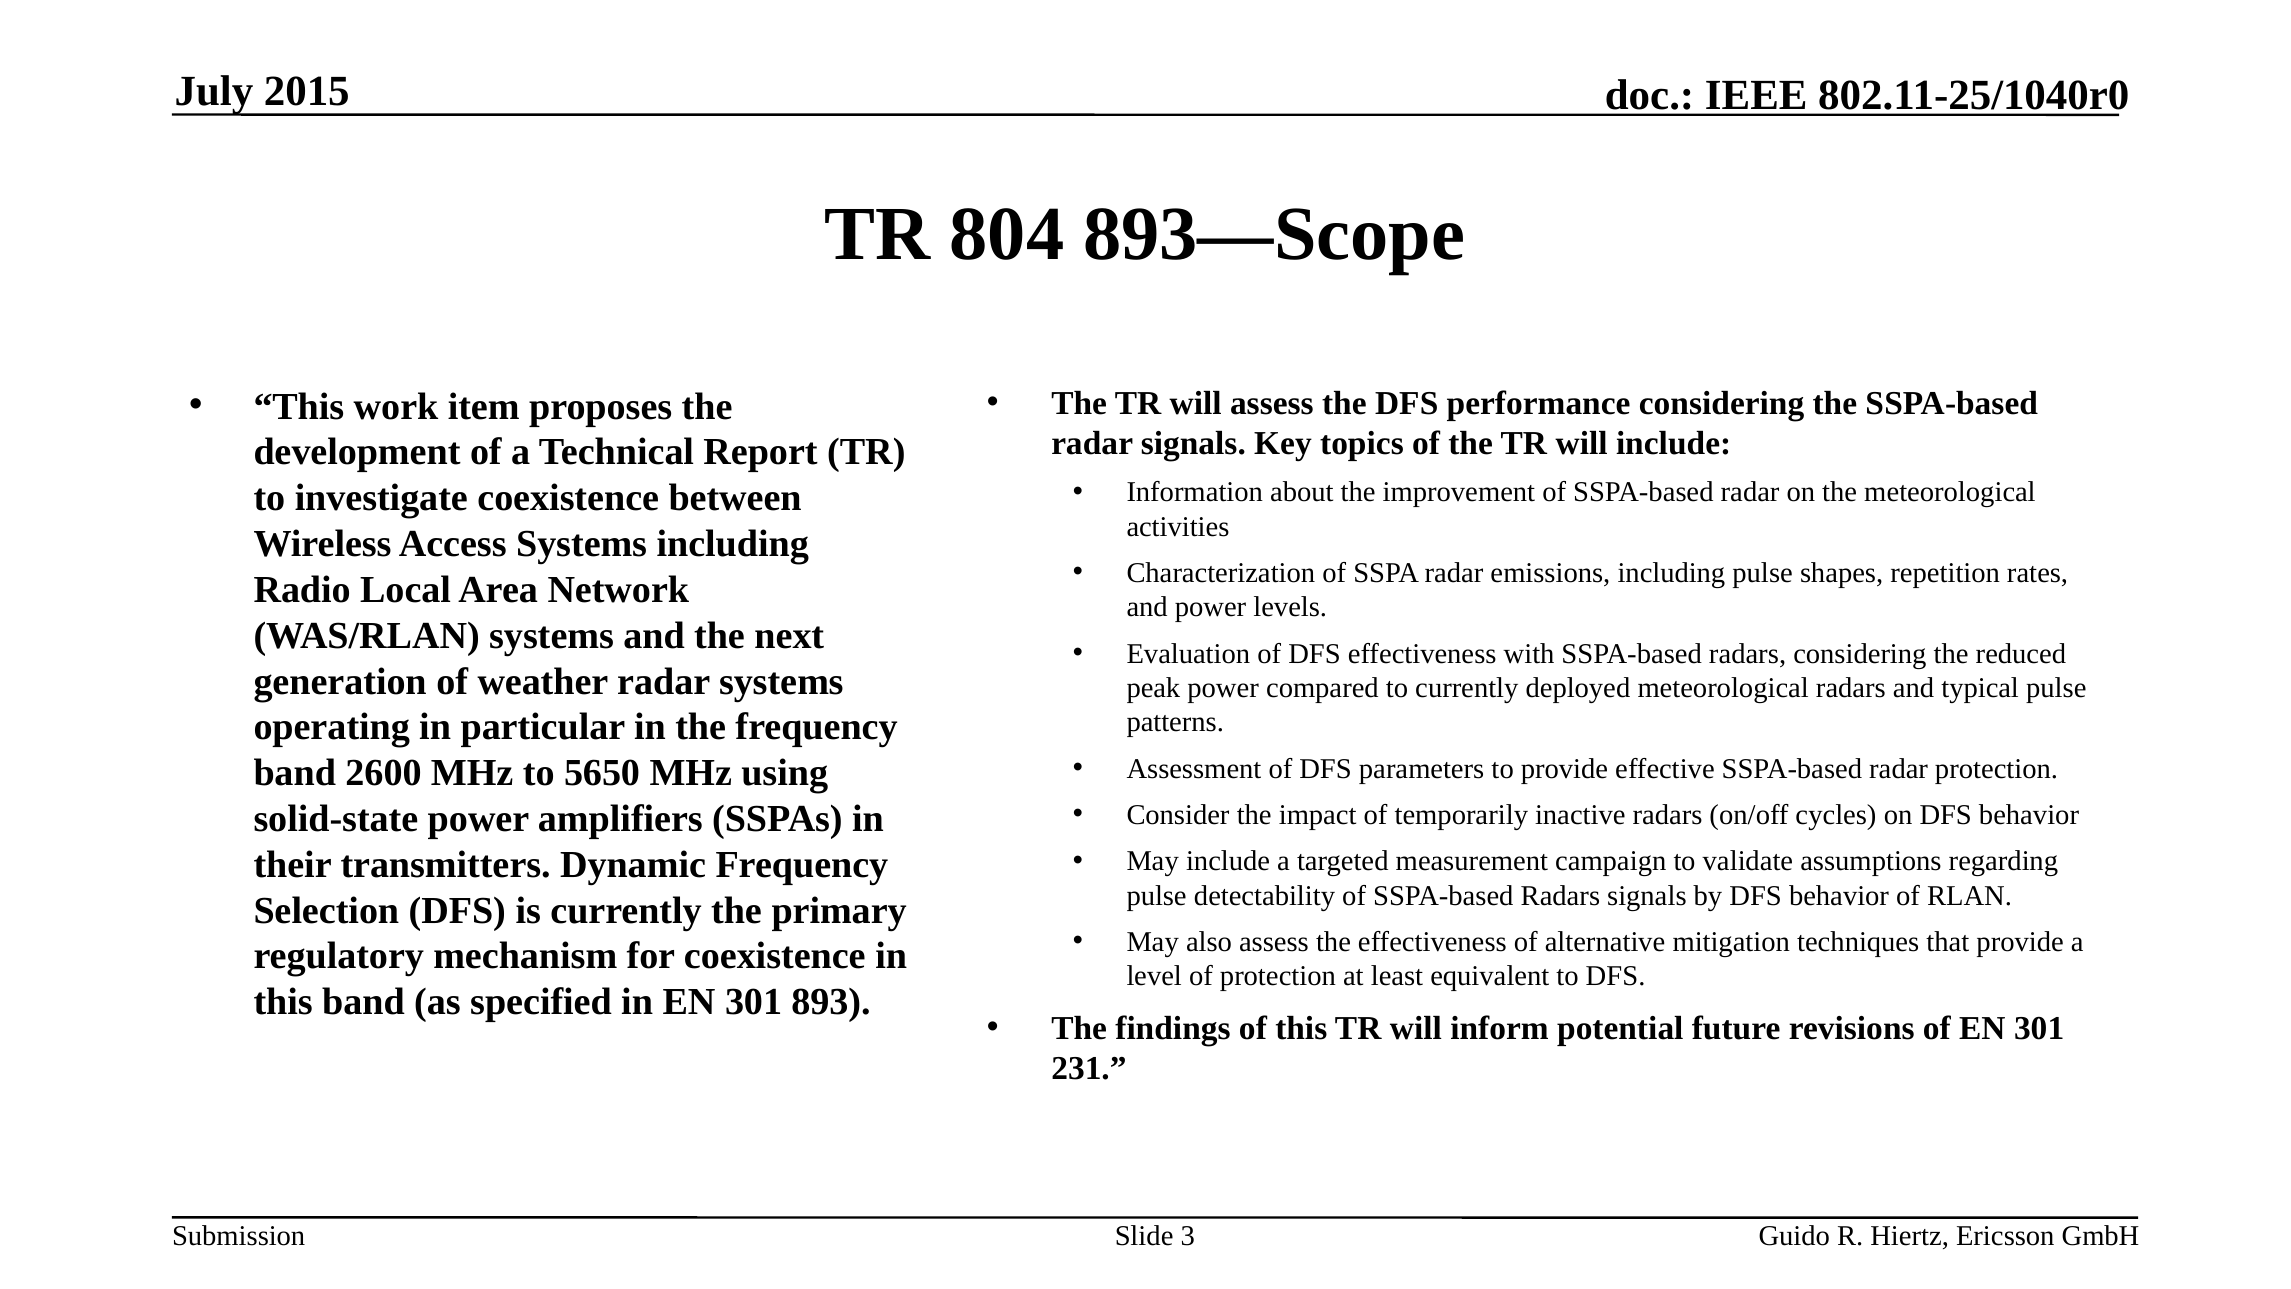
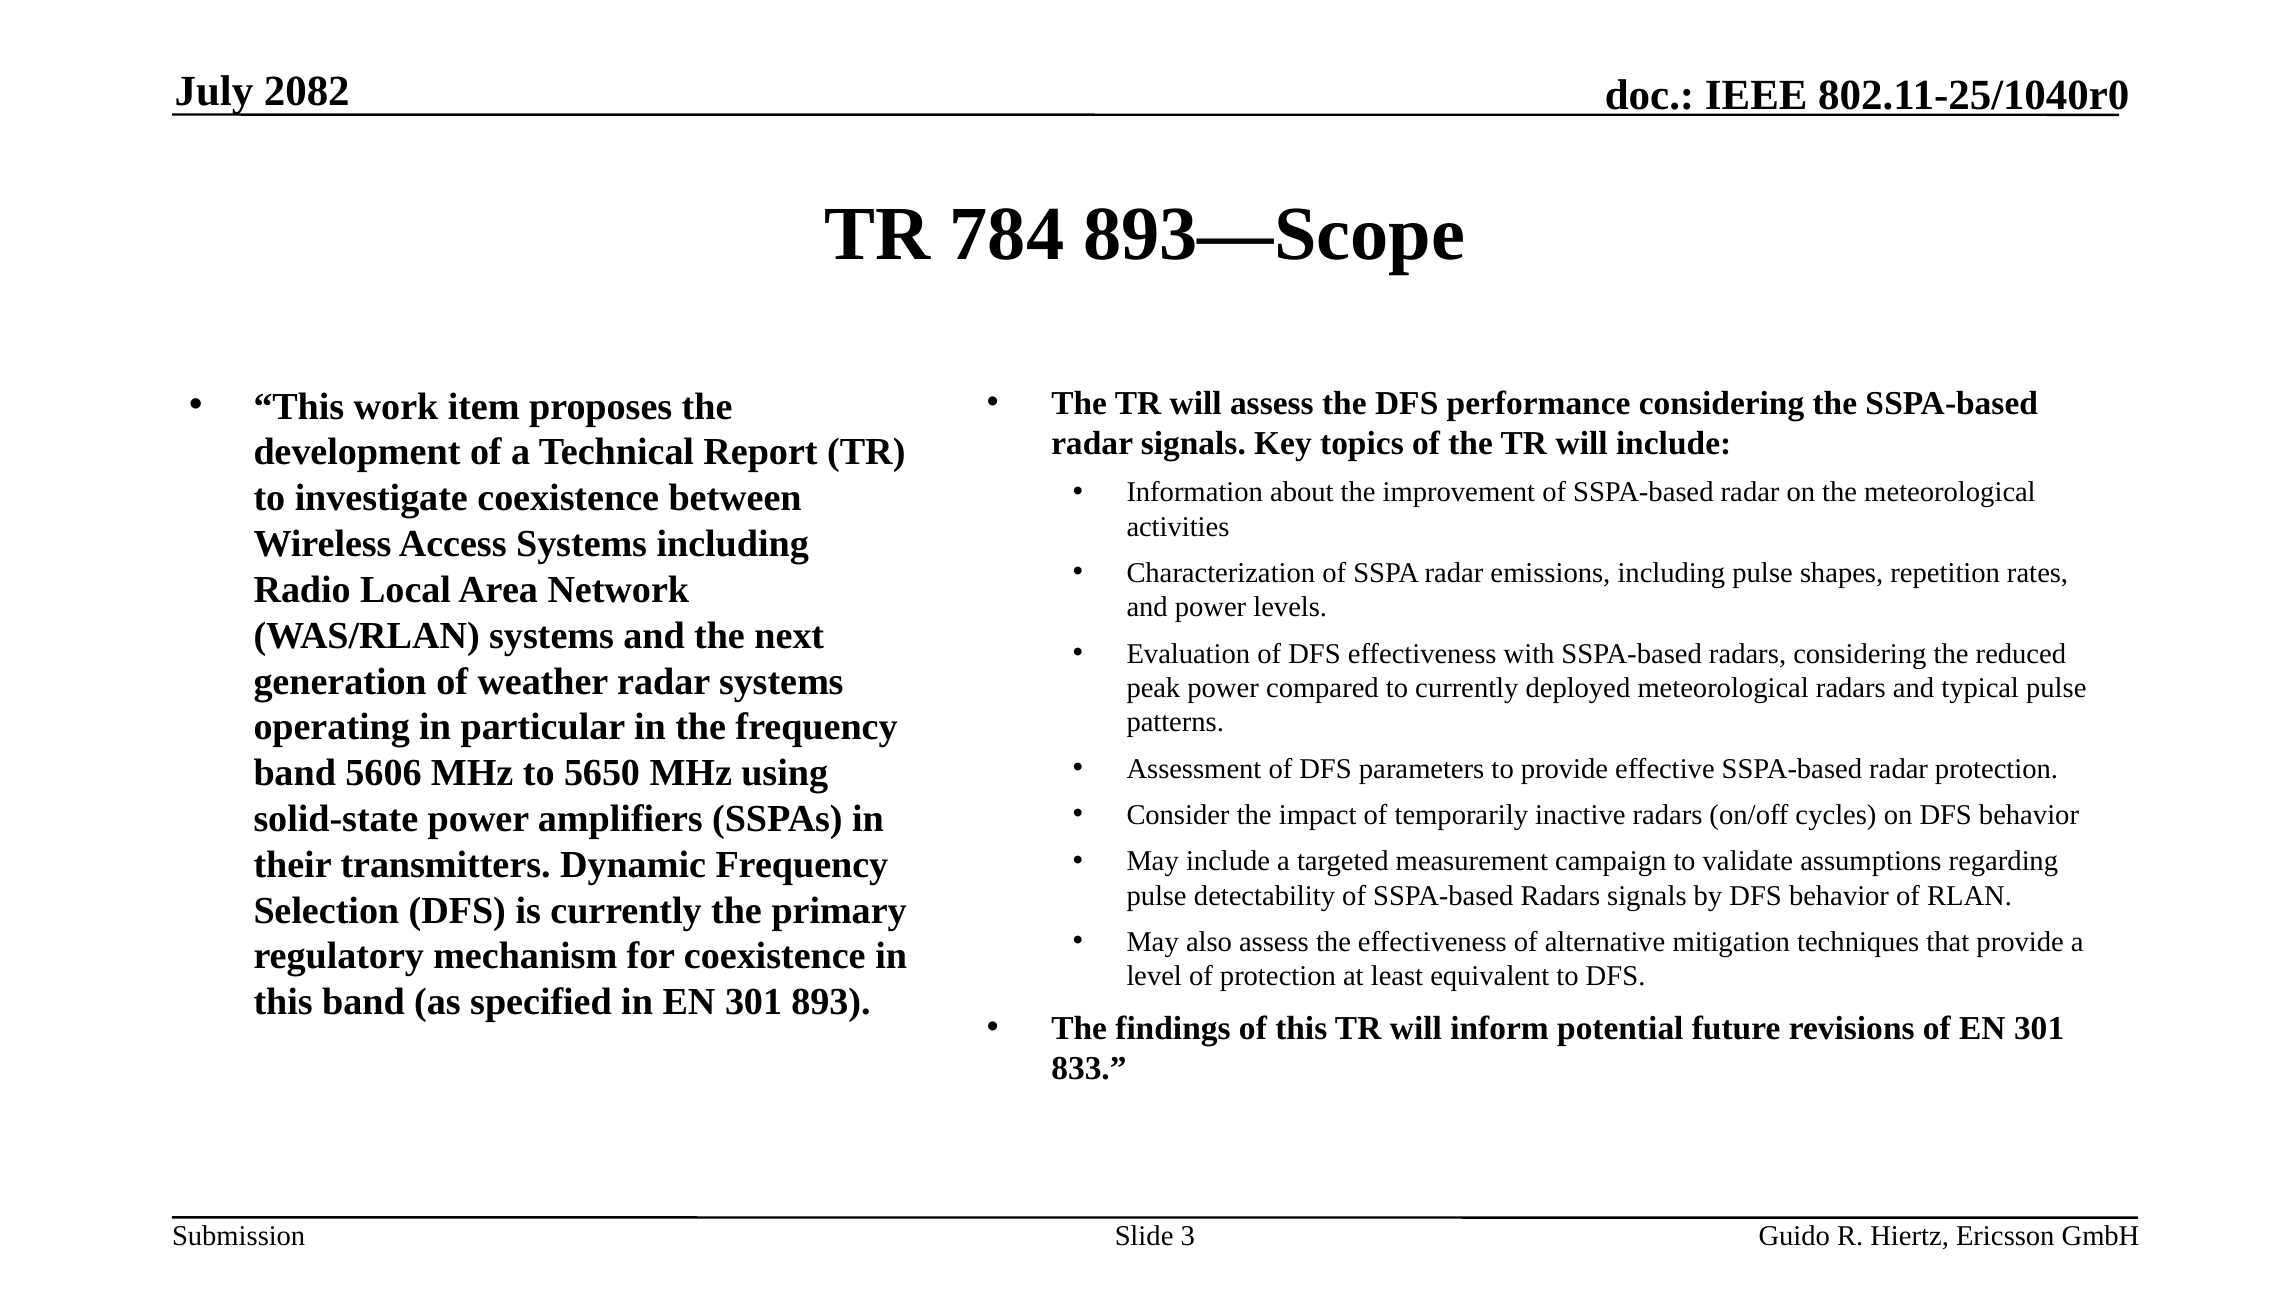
2015: 2015 -> 2082 (307, 91)
804: 804 -> 784 (1007, 234)
2600: 2600 -> 5606 (384, 773)
231: 231 -> 833 (1089, 1068)
